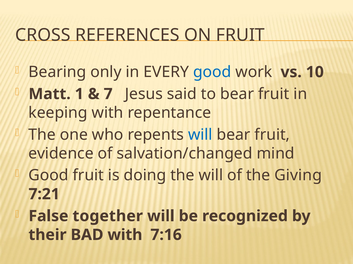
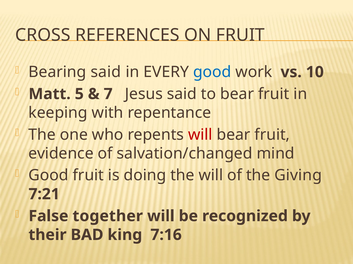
Bearing only: only -> said (106, 72)
1: 1 -> 5 (79, 94)
will colour: blue -> red (200, 135)
BAD with: with -> king (125, 235)
